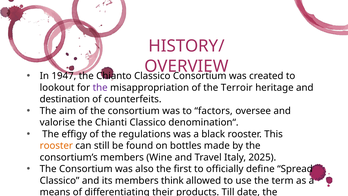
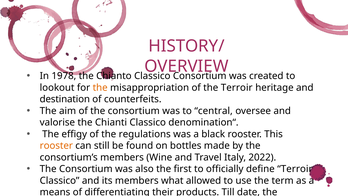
1947: 1947 -> 1978 (64, 76)
the colour: purple -> orange (100, 88)
factors: factors -> central (214, 111)
2025: 2025 -> 2022 (262, 157)
define Spread: Spread -> Terroir (295, 169)
think: think -> what (172, 180)
